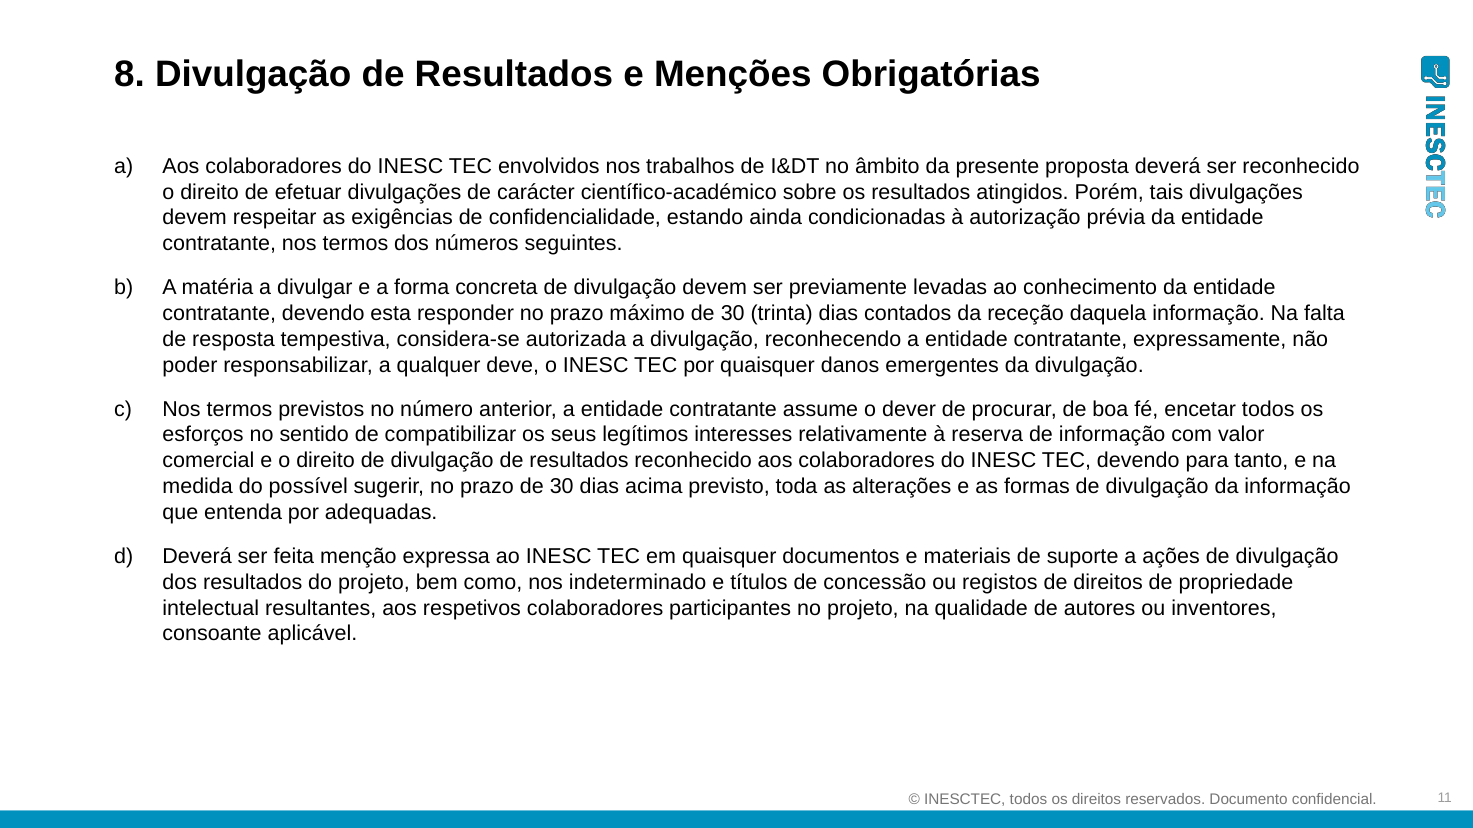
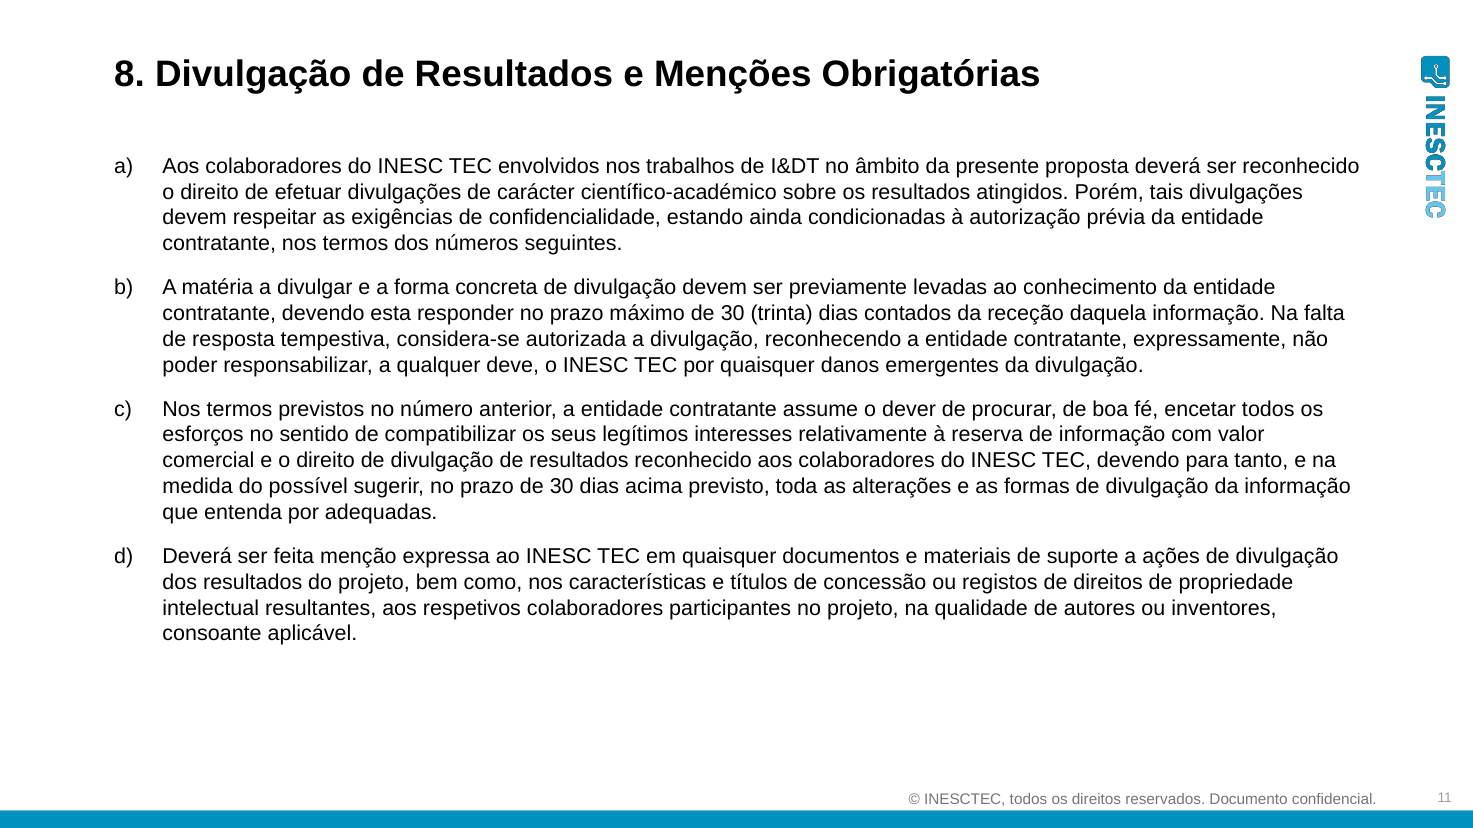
indeterminado: indeterminado -> características (638, 583)
